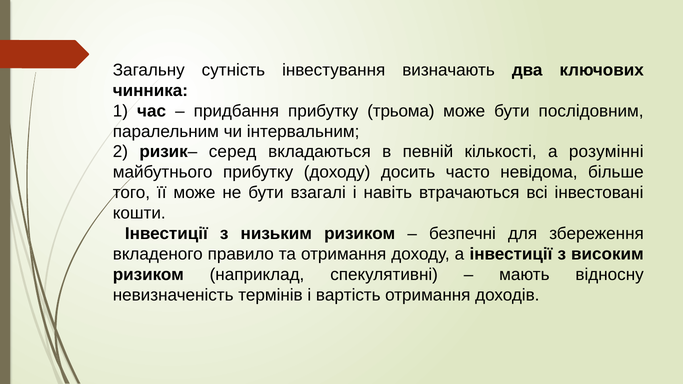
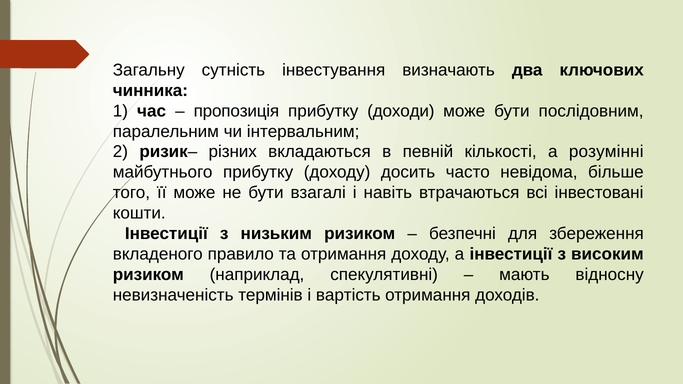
придбання: придбання -> пропозиція (236, 111)
трьома: трьома -> доходи (401, 111)
серед: серед -> різних (233, 152)
